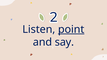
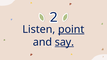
say underline: none -> present (64, 42)
